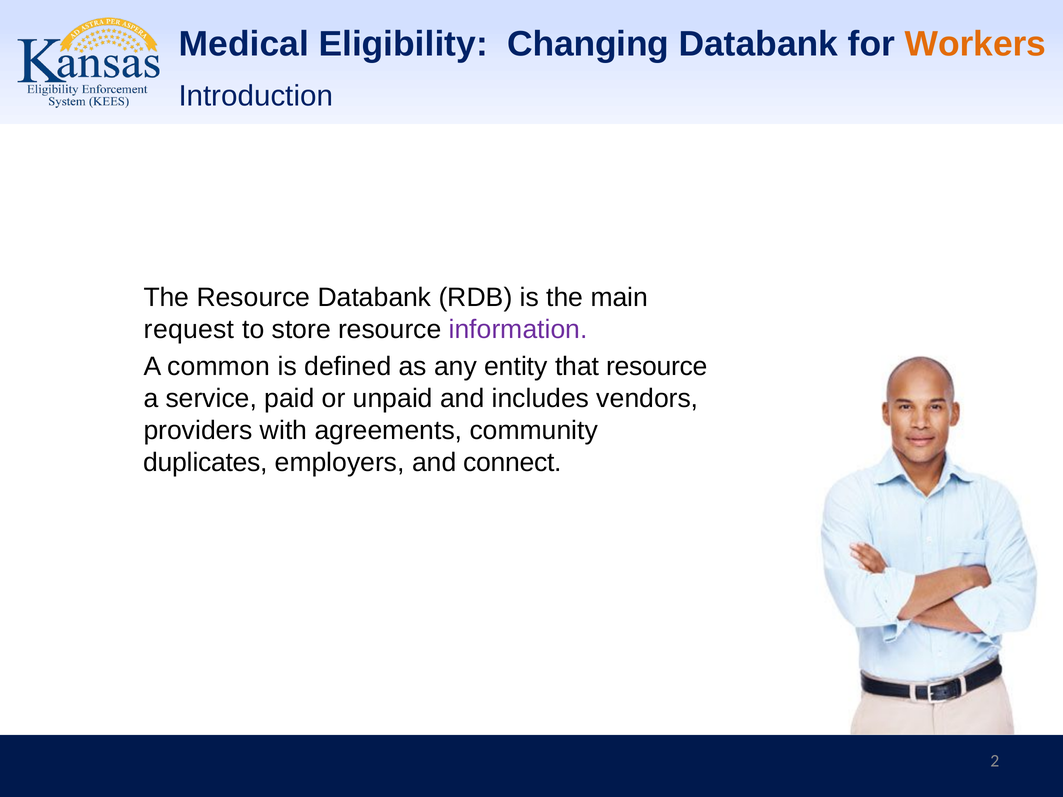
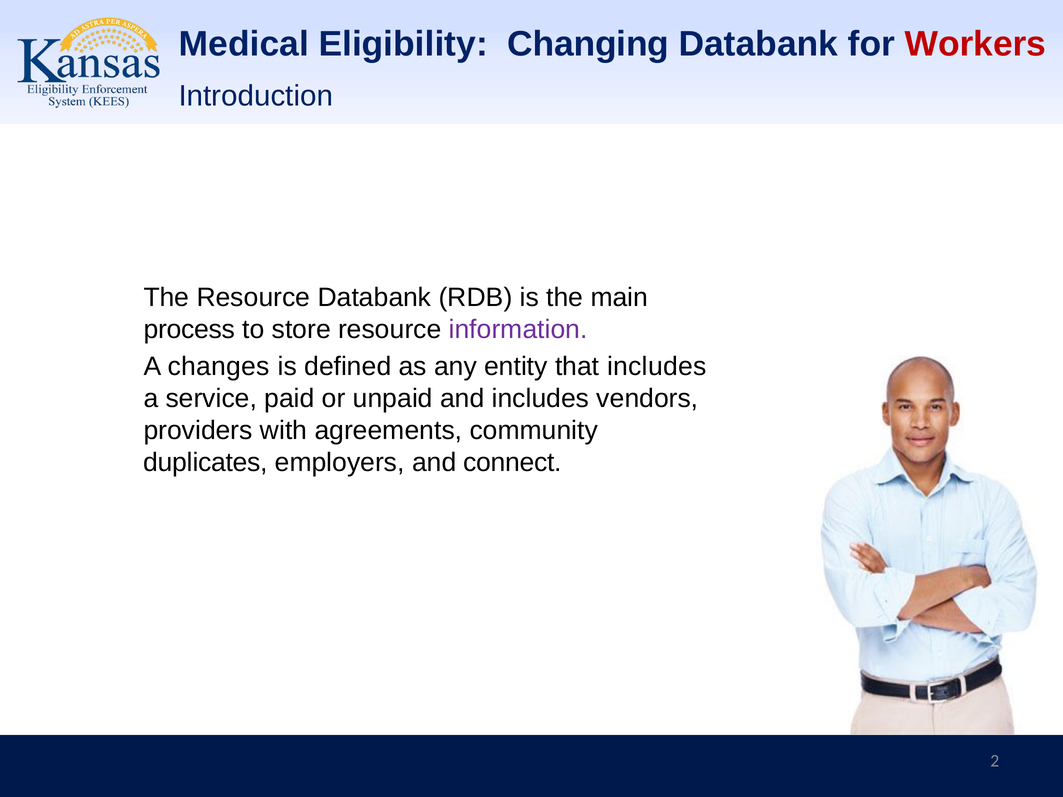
Workers colour: orange -> red (975, 44)
request: request -> process (189, 330)
common: common -> changes (219, 367)
that resource: resource -> includes (657, 367)
